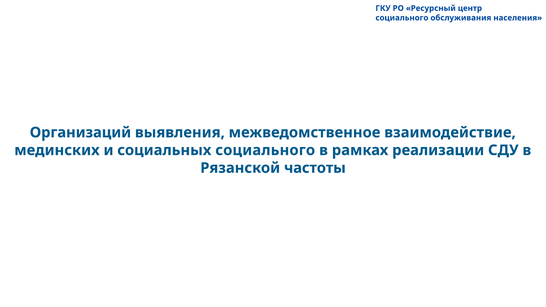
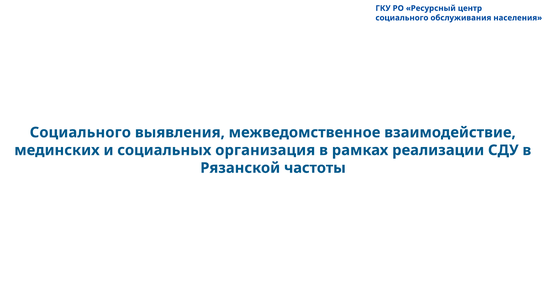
Организаций: Организаций -> Социального (80, 133)
социальных социального: социального -> организация (265, 150)
